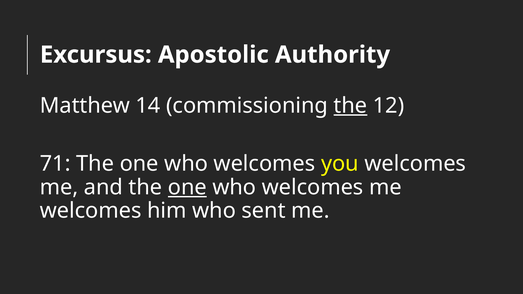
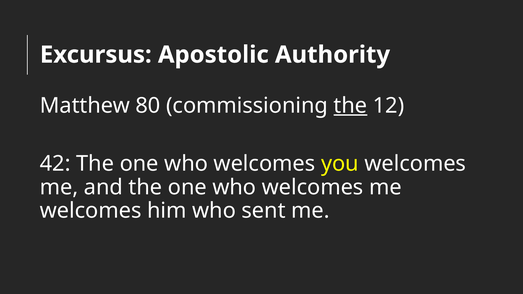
14: 14 -> 80 (148, 106)
71: 71 -> 42 (55, 164)
one underline: present -> none (187, 187)
